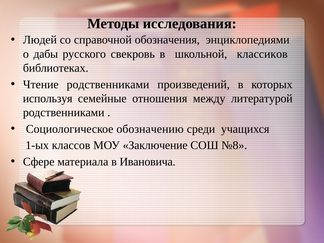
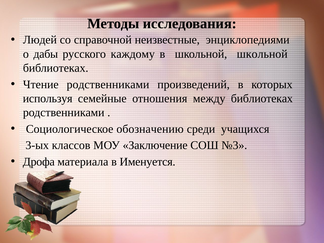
обозначения: обозначения -> неизвестные (167, 40)
свекровь: свекровь -> каждому (133, 54)
школьной классиков: классиков -> школьной (262, 54)
между литературой: литературой -> библиотеках (262, 98)
1-ых: 1-ых -> 3-ых (37, 145)
№8: №8 -> №3 (234, 145)
Сфере: Сфере -> Дрофа (39, 162)
Ивановича: Ивановича -> Именуется (148, 162)
